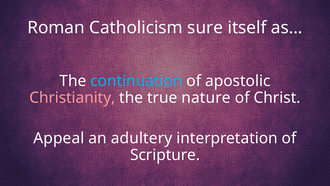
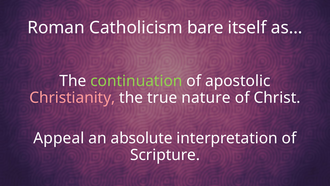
sure: sure -> bare (205, 28)
continuation colour: light blue -> light green (136, 81)
adultery: adultery -> absolute (142, 138)
